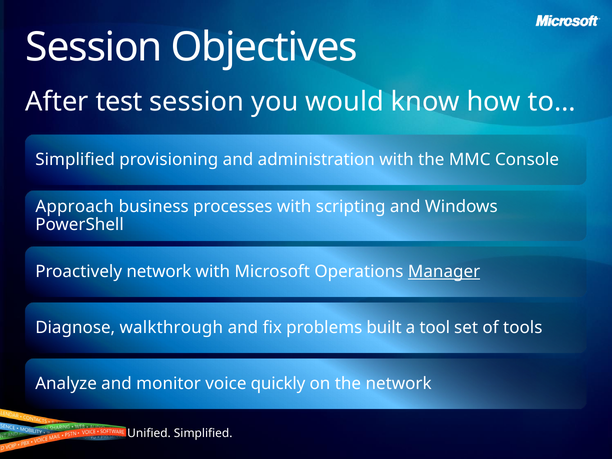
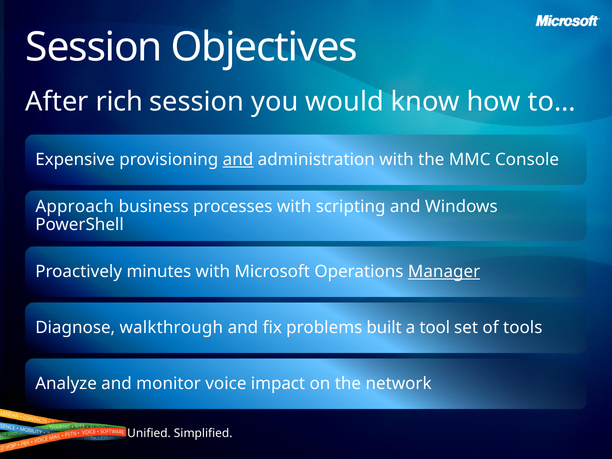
test: test -> rich (119, 102)
Simplified: Simplified -> Expensive (75, 160)
and underline: none -> present (238, 160)
Proactively network: network -> minutes (159, 272)
quickly: quickly -> impact (278, 384)
